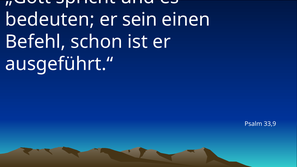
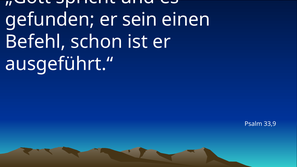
bedeuten: bedeuten -> gefunden (50, 20)
